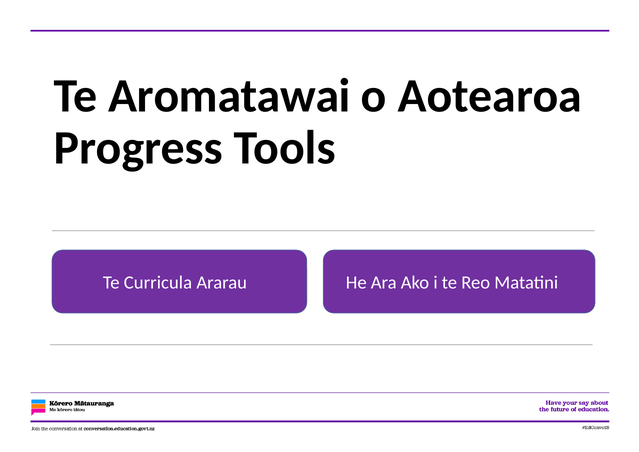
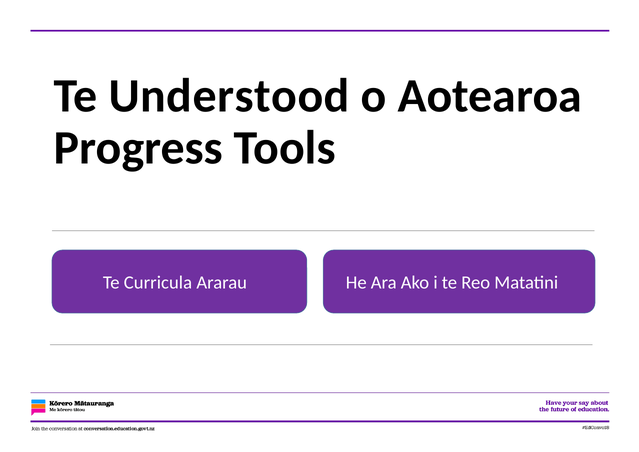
Aromatawai: Aromatawai -> Understood (229, 96)
